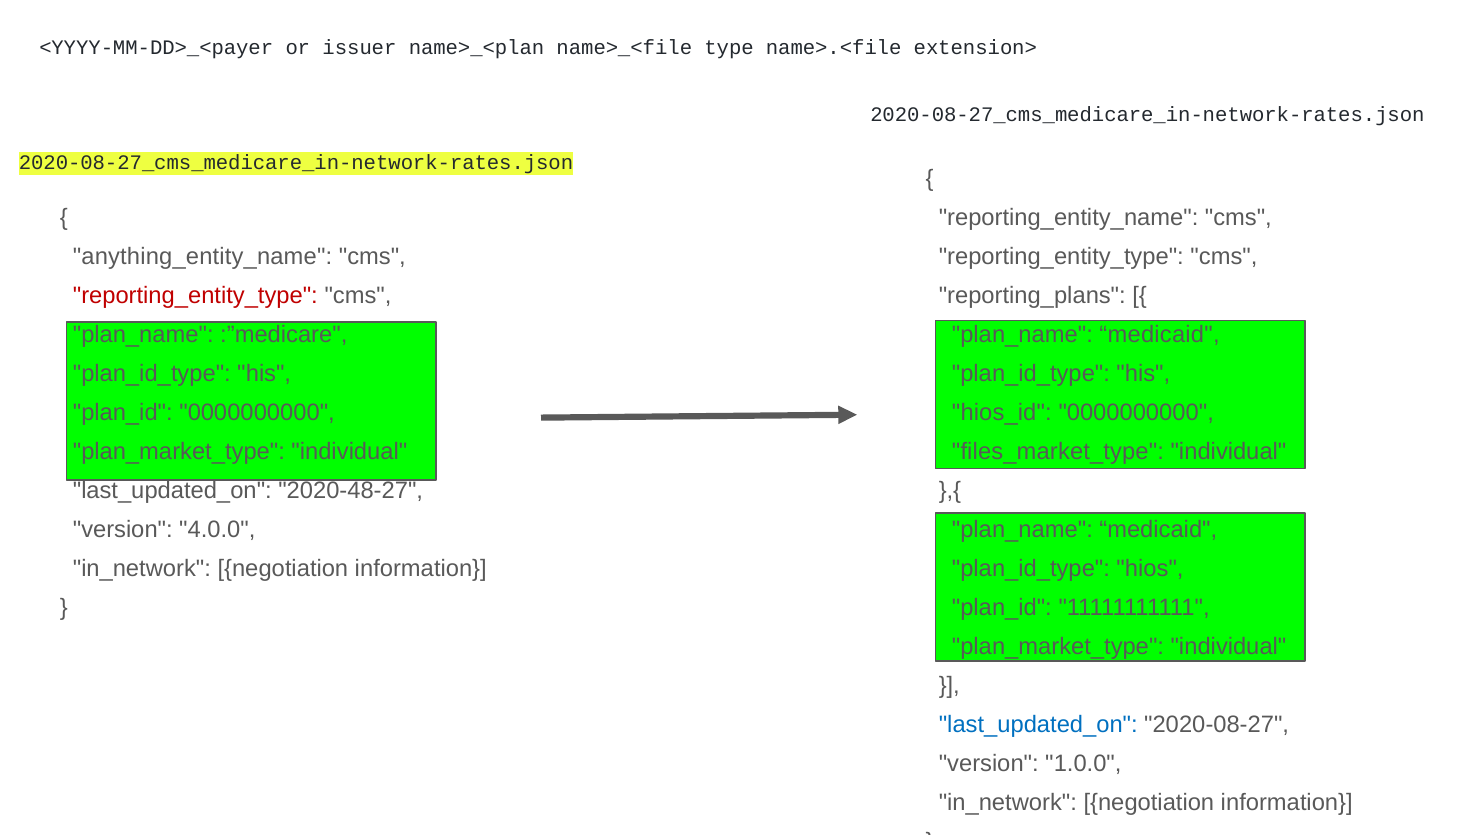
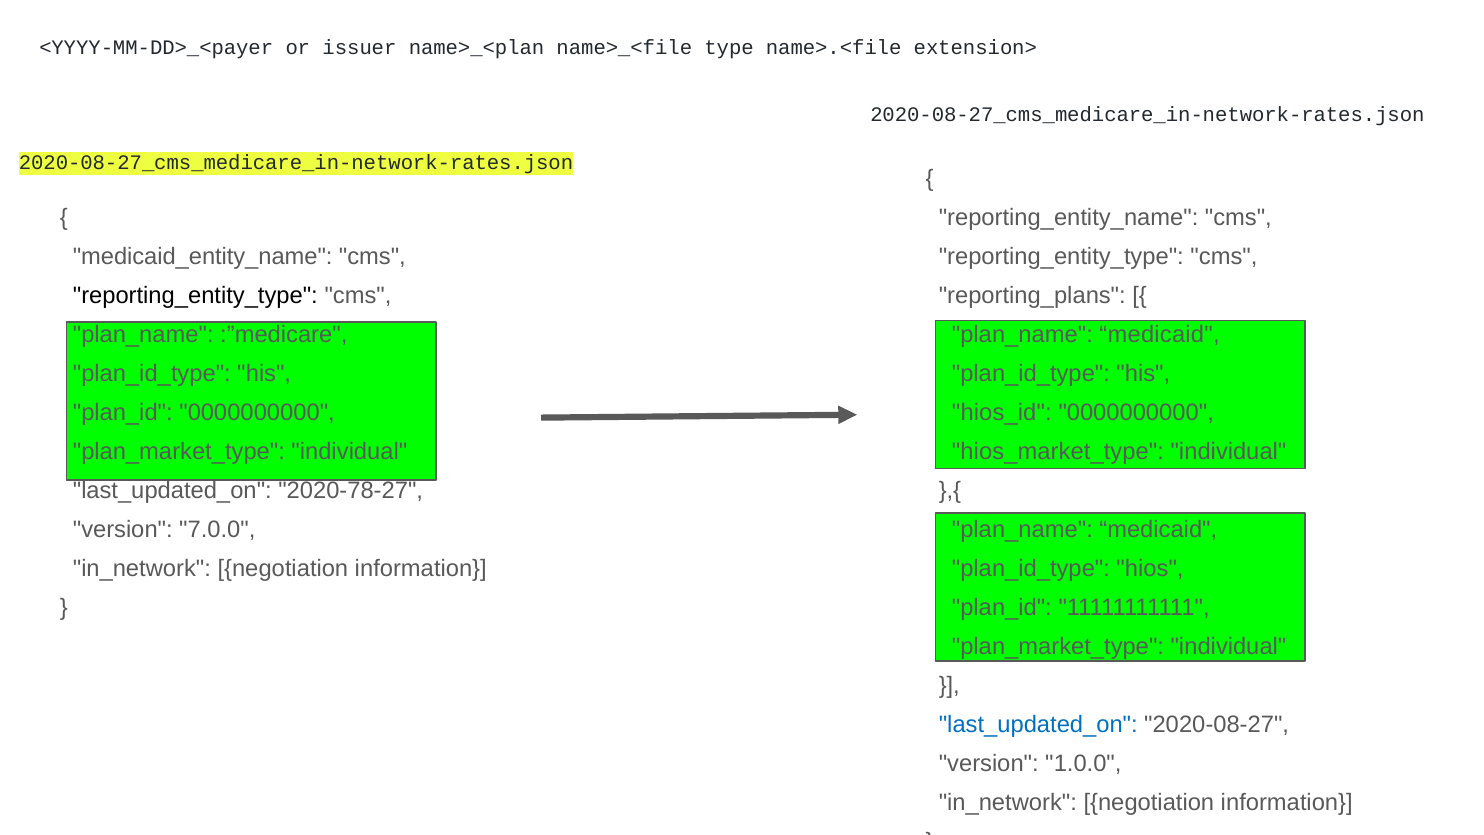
anything_entity_name: anything_entity_name -> medicaid_entity_name (203, 256)
reporting_entity_type colour: red -> black (195, 295)
files_market_type: files_market_type -> hios_market_type (1058, 452)
2020-48-27: 2020-48-27 -> 2020-78-27 (351, 490)
4.0.0: 4.0.0 -> 7.0.0 (217, 529)
